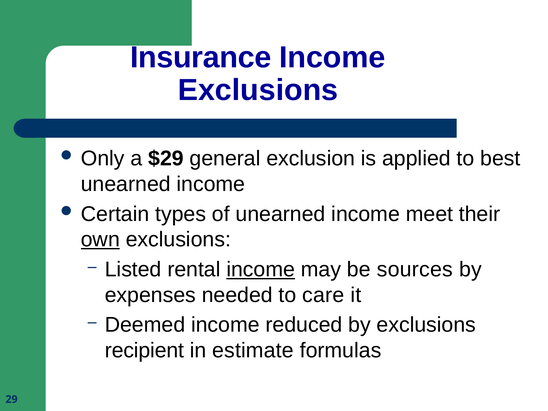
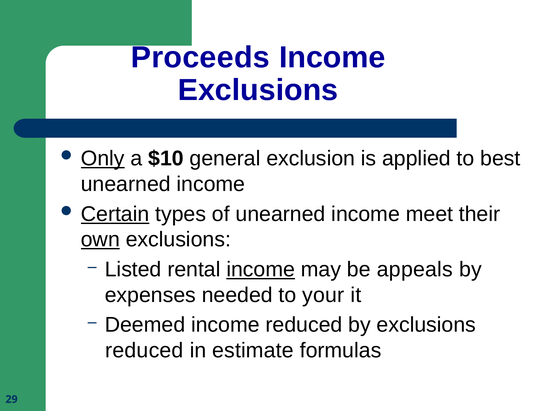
Insurance: Insurance -> Proceeds (200, 57)
Only underline: none -> present (103, 159)
$29: $29 -> $10 (166, 159)
Certain underline: none -> present (115, 214)
sources: sources -> appeals (415, 269)
care: care -> your (323, 295)
recipient: recipient -> reduced (144, 351)
